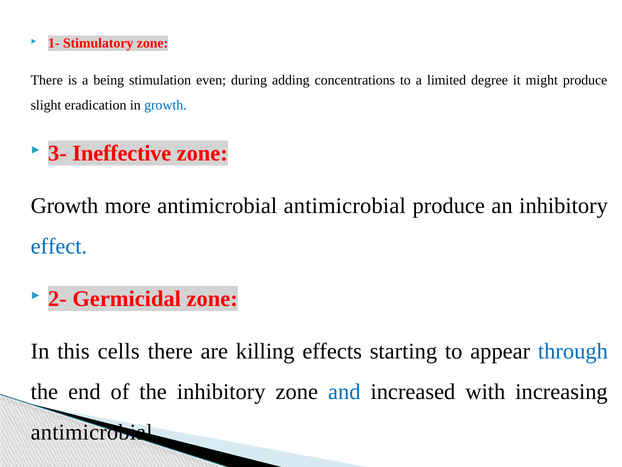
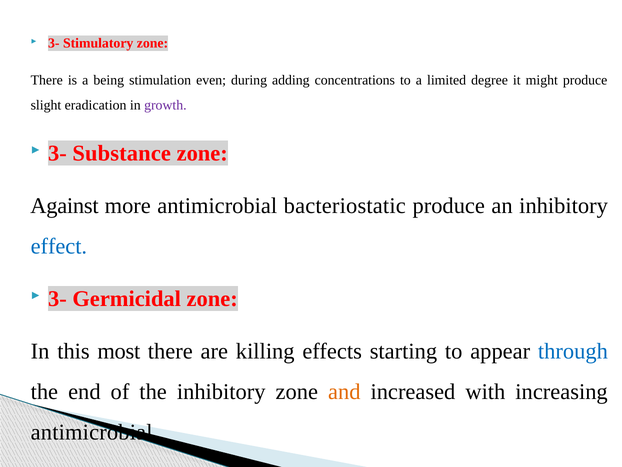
1-: 1- -> 3- (54, 43)
growth colour: blue -> purple (165, 105)
Ineffective: Ineffective -> Substance (122, 153)
Growth: Growth -> Against (64, 205)
antimicrobial antimicrobial: antimicrobial -> bacteriostatic (345, 205)
2-: 2- -> 3- (57, 298)
cells: cells -> most (119, 351)
and colour: blue -> orange (344, 391)
